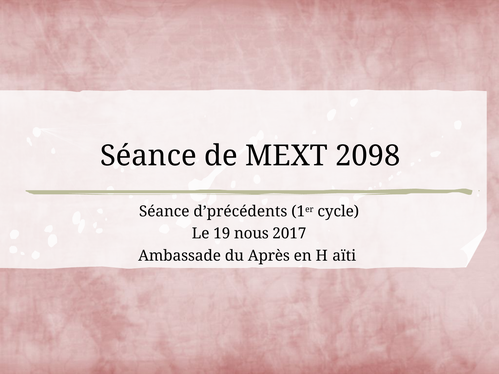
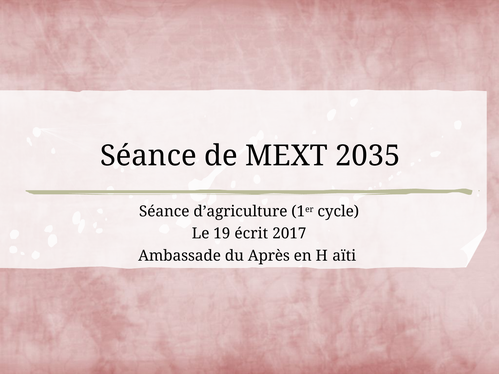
2098: 2098 -> 2035 (368, 156)
d’précédents: d’précédents -> d’agriculture (240, 212)
nous: nous -> écrit (251, 234)
